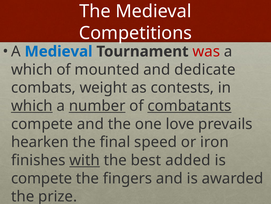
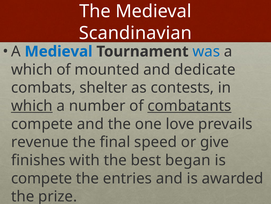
Competitions: Competitions -> Scandinavian (135, 33)
was colour: red -> blue (206, 51)
weight: weight -> shelter (104, 87)
number underline: present -> none (97, 106)
hearken: hearken -> revenue (40, 142)
iron: iron -> give (215, 142)
with underline: present -> none (85, 160)
added: added -> began (188, 160)
fingers: fingers -> entries (127, 178)
